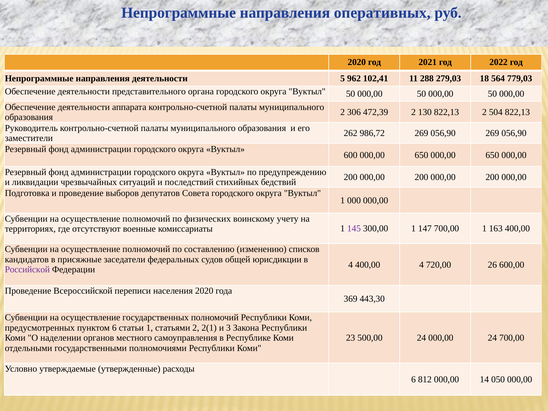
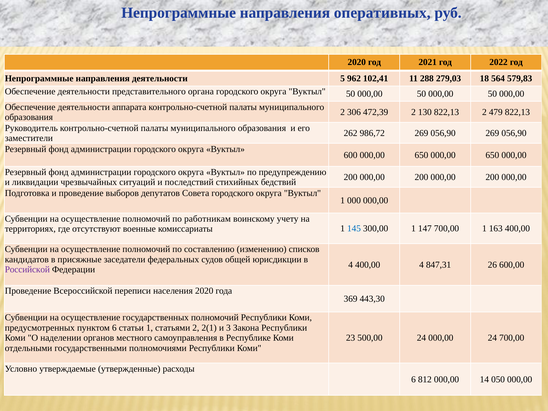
779,03: 779,03 -> 579,83 (520, 79)
504: 504 -> 479 (496, 112)
физических: физических -> работникам (208, 219)
145 colour: purple -> blue (354, 229)
720,00: 720,00 -> 847,31 (439, 265)
